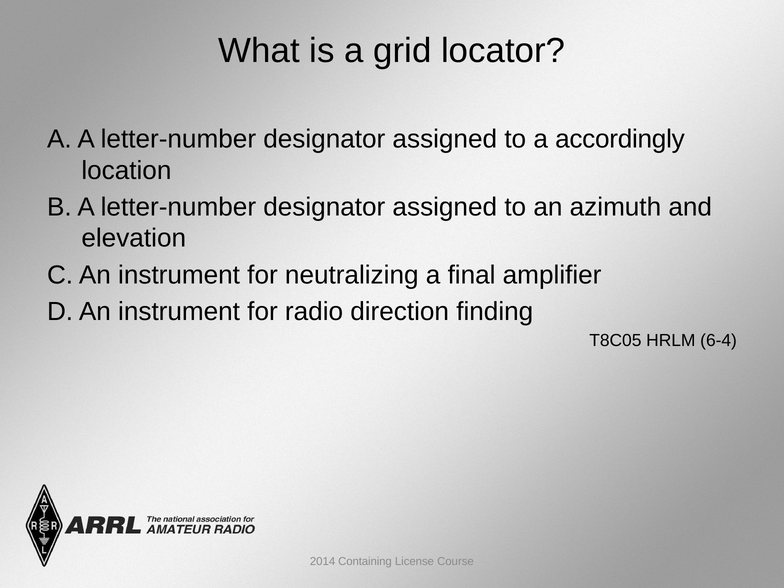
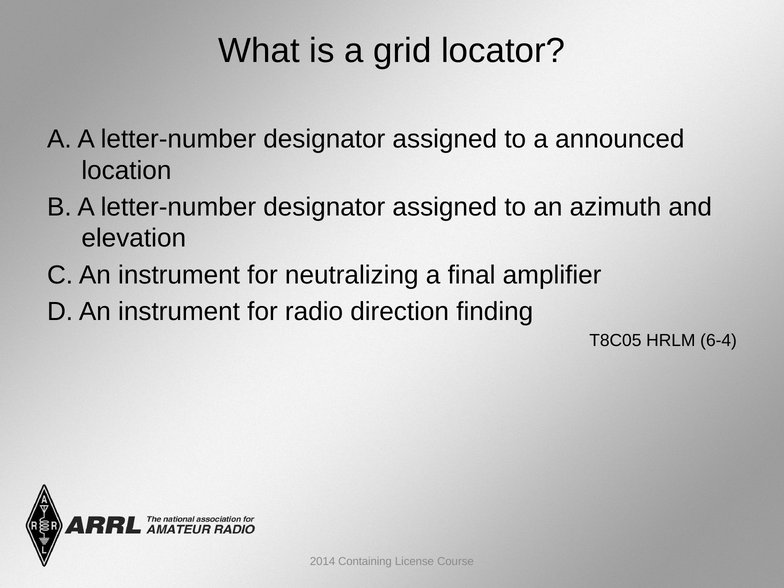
accordingly: accordingly -> announced (620, 139)
